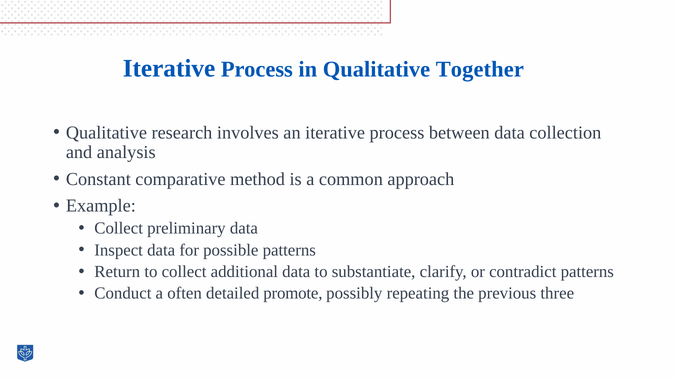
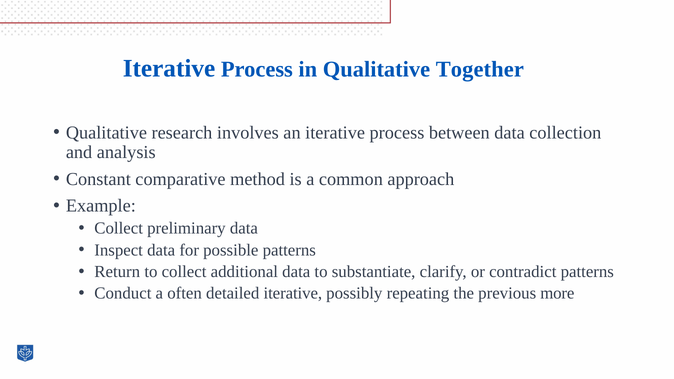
detailed promote: promote -> iterative (293, 293)
three: three -> more (557, 293)
